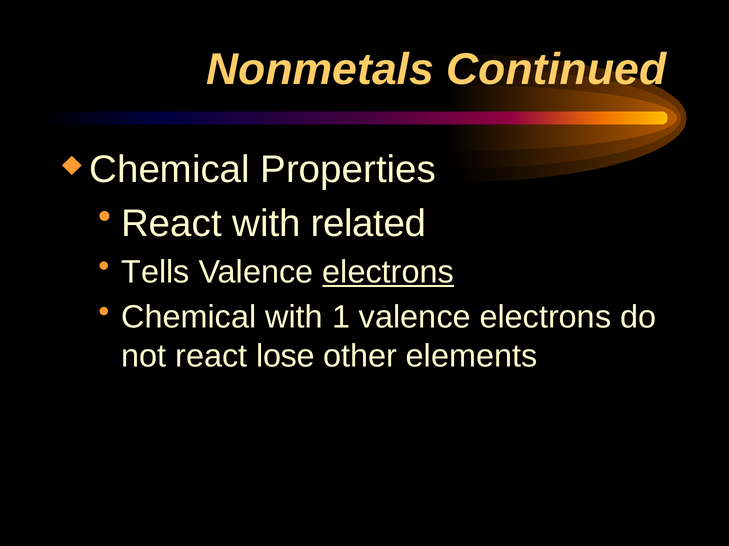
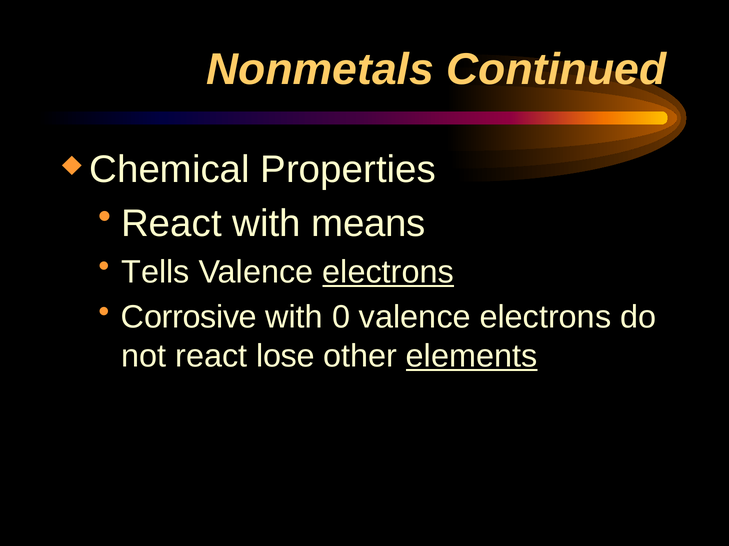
related: related -> means (368, 224)
Chemical: Chemical -> Corrosive (189, 318)
1: 1 -> 0 (341, 318)
elements underline: none -> present (472, 357)
